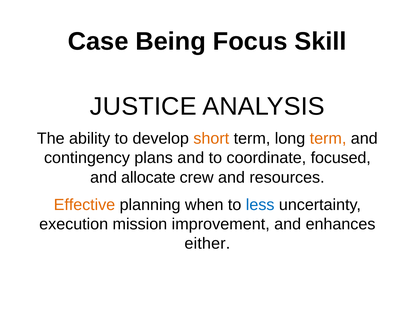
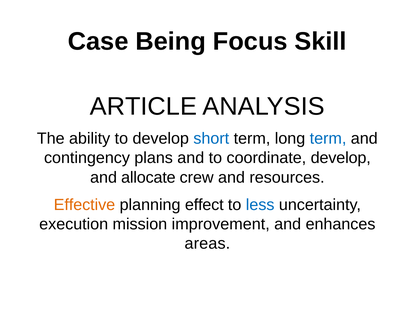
JUSTICE: JUSTICE -> ARTICLE (143, 106)
short colour: orange -> blue (211, 139)
term colour: orange -> blue (328, 139)
coordinate focused: focused -> develop (341, 158)
when: when -> effect (204, 205)
either: either -> areas (207, 244)
